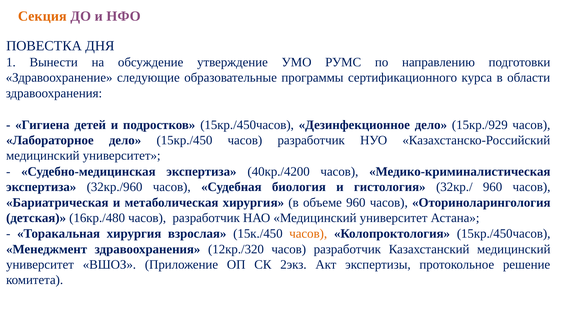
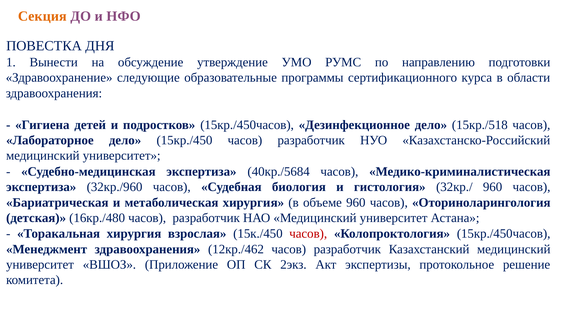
15кр./929: 15кр./929 -> 15кр./518 (480, 125)
40кр./4200: 40кр./4200 -> 40кр./5684 (279, 172)
часов colour: orange -> red (308, 234)
12кр./320: 12кр./320 -> 12кр./462 (236, 249)
